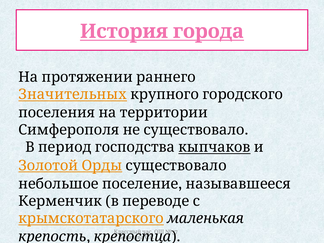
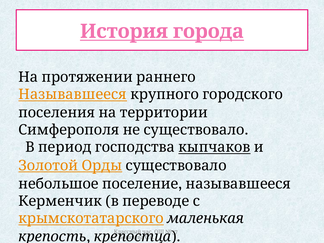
Значительных: Значительных -> Называвшееся (73, 94)
